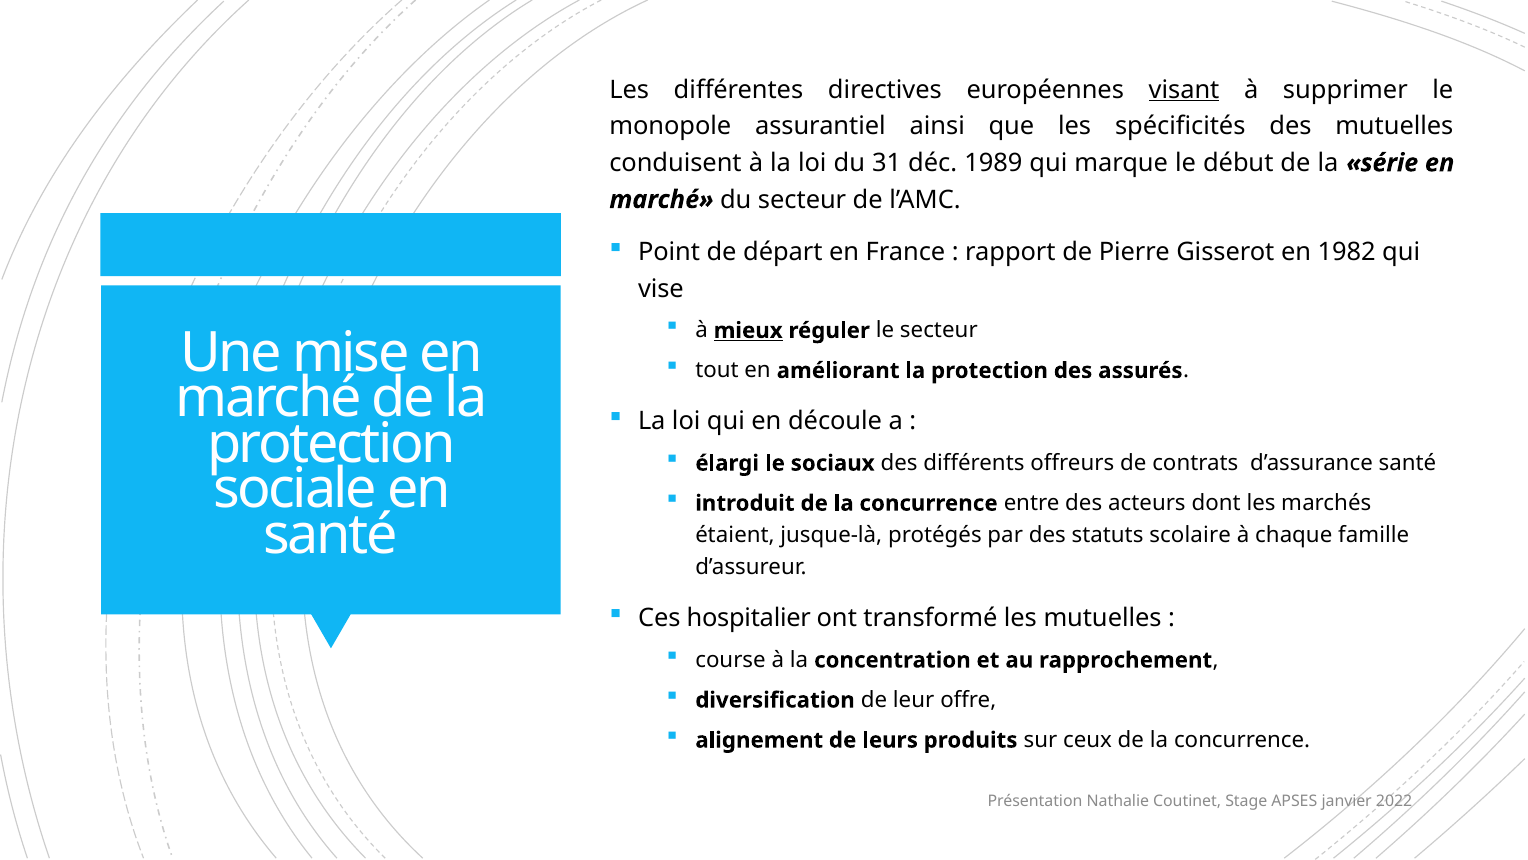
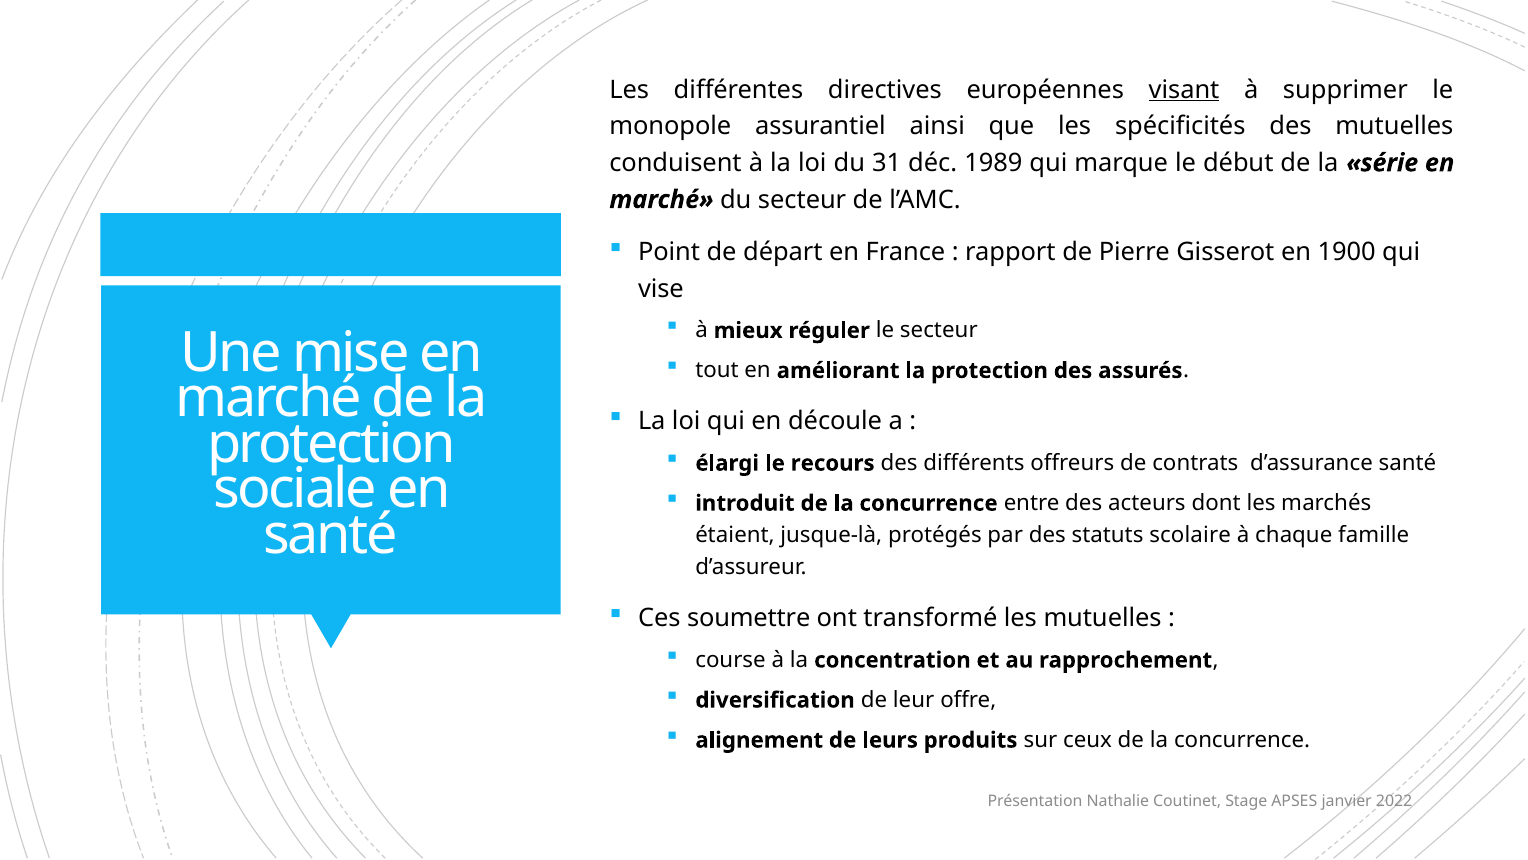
1982: 1982 -> 1900 (1347, 252)
mieux underline: present -> none (748, 330)
sociaux: sociaux -> recours (833, 463)
hospitalier: hospitalier -> soumettre (749, 618)
